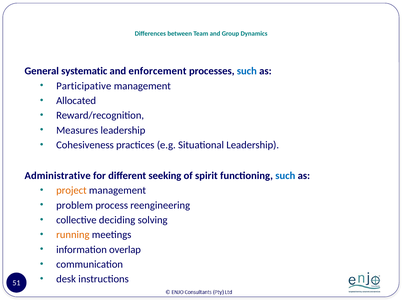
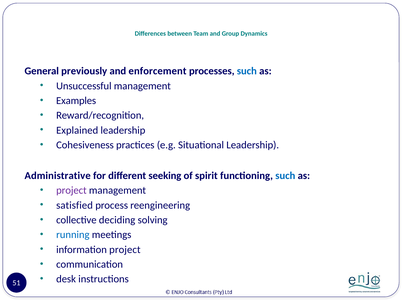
systematic: systematic -> previously (84, 71)
Participative: Participative -> Unsuccessful (84, 86)
Allocated: Allocated -> Examples (76, 101)
Measures: Measures -> Explained (77, 130)
project colour: orange -> purple (71, 191)
problem: problem -> satisfied (75, 206)
running colour: orange -> blue (73, 235)
information overlap: overlap -> project (125, 250)
